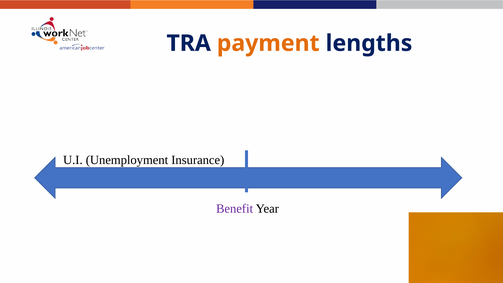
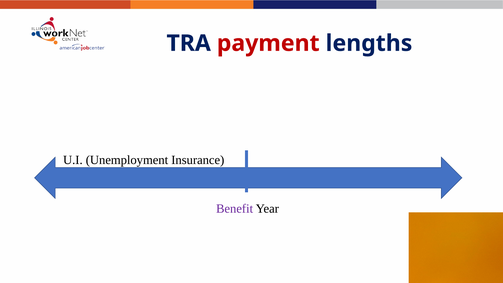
payment colour: orange -> red (268, 43)
